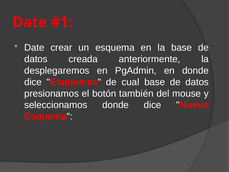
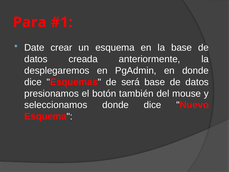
Date: Date -> Para (30, 22)
cual: cual -> será (131, 82)
